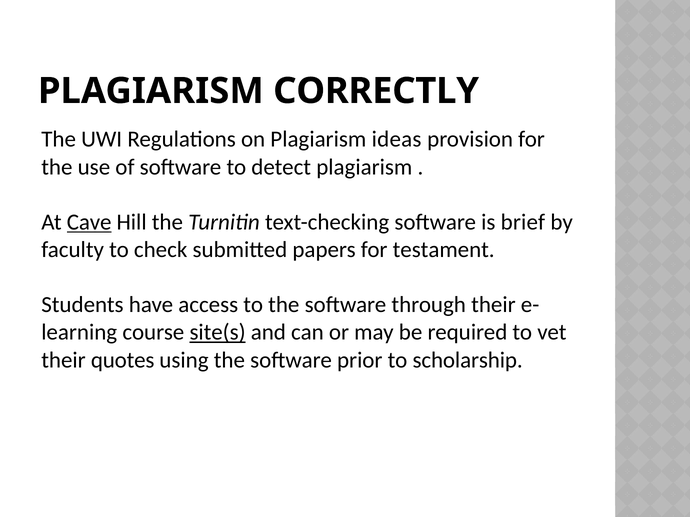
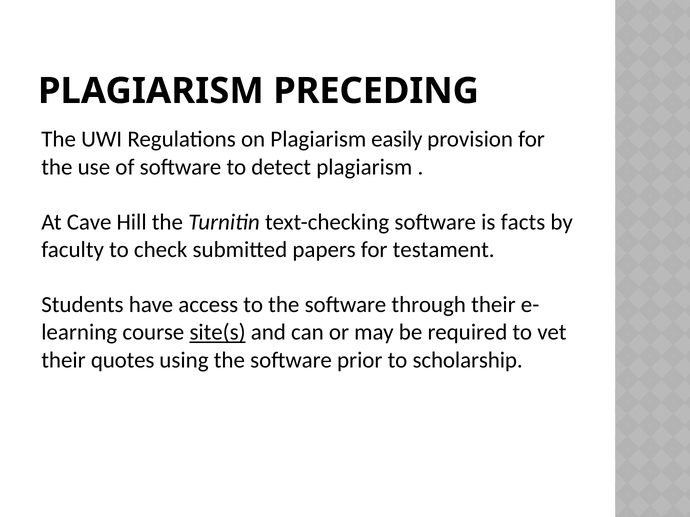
CORRECTLY: CORRECTLY -> PRECEDING (376, 91)
ideas: ideas -> easily (397, 140)
Cave underline: present -> none (89, 222)
brief: brief -> facts (523, 222)
